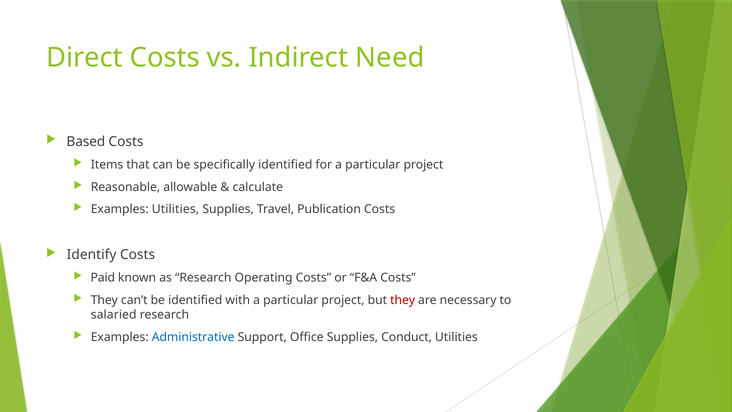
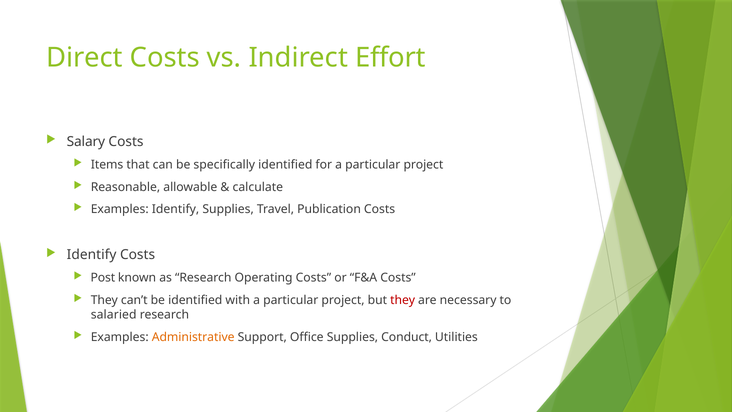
Need: Need -> Effort (390, 58)
Based: Based -> Salary (86, 142)
Examples Utilities: Utilities -> Identify (176, 209)
Paid: Paid -> Post (103, 278)
Administrative colour: blue -> orange (193, 337)
